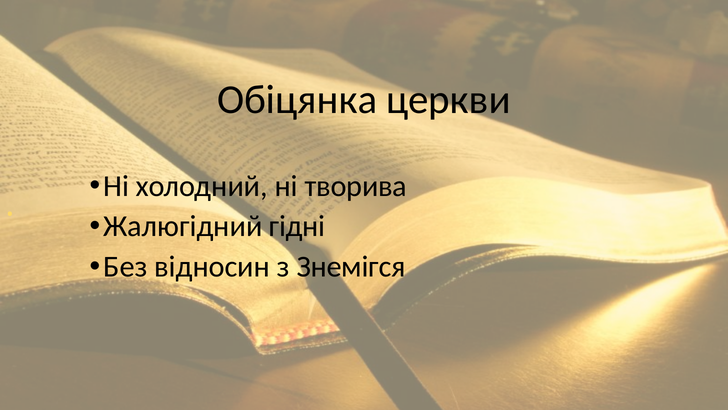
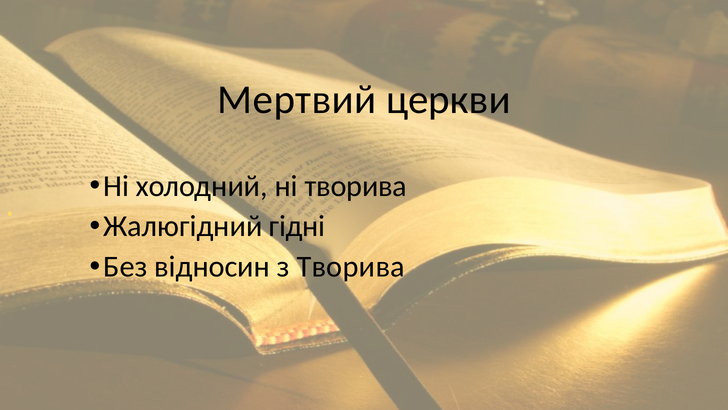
Обіцянка: Обіцянка -> Мертвий (297, 99)
з Знемігся: Знемігся -> Творива (351, 266)
